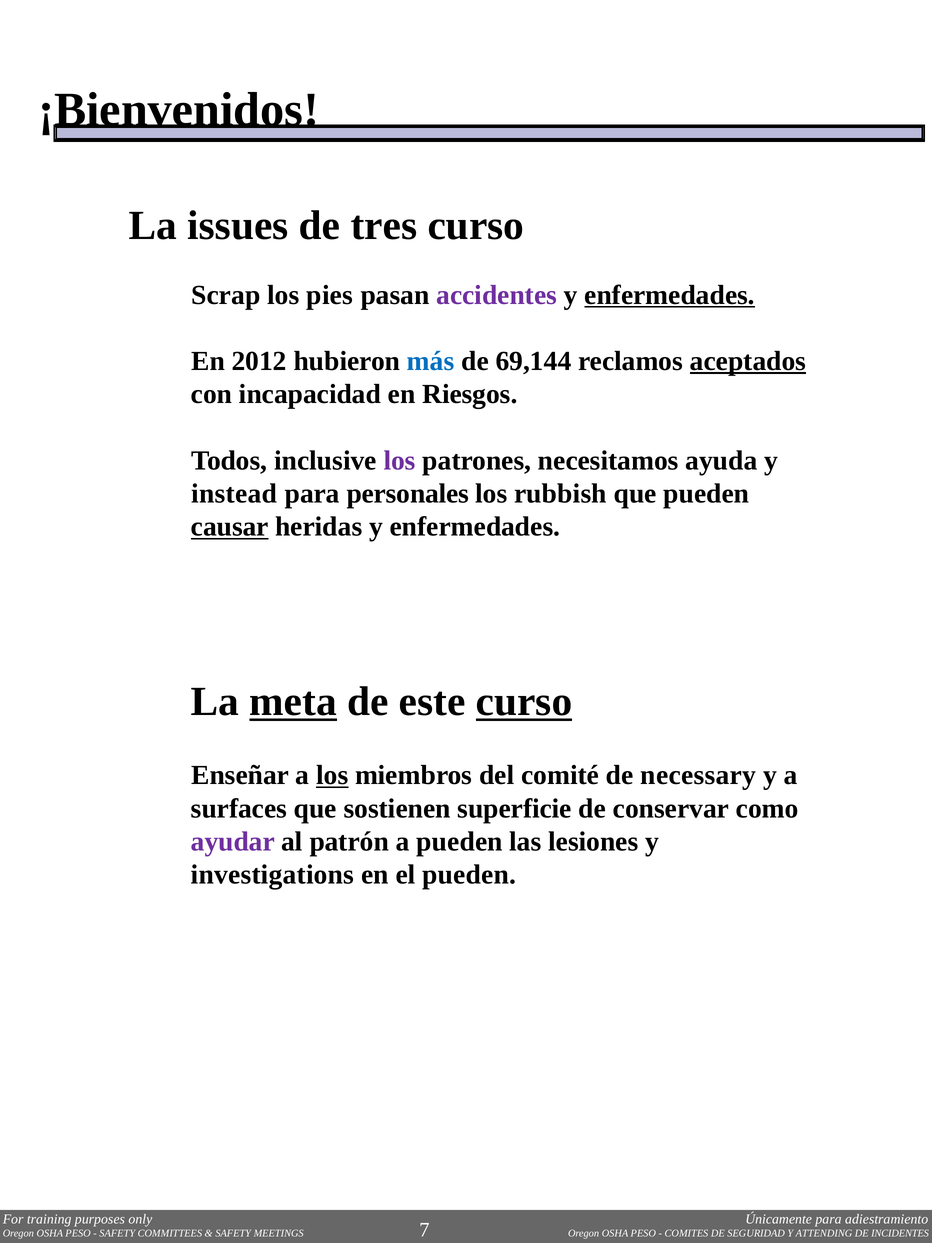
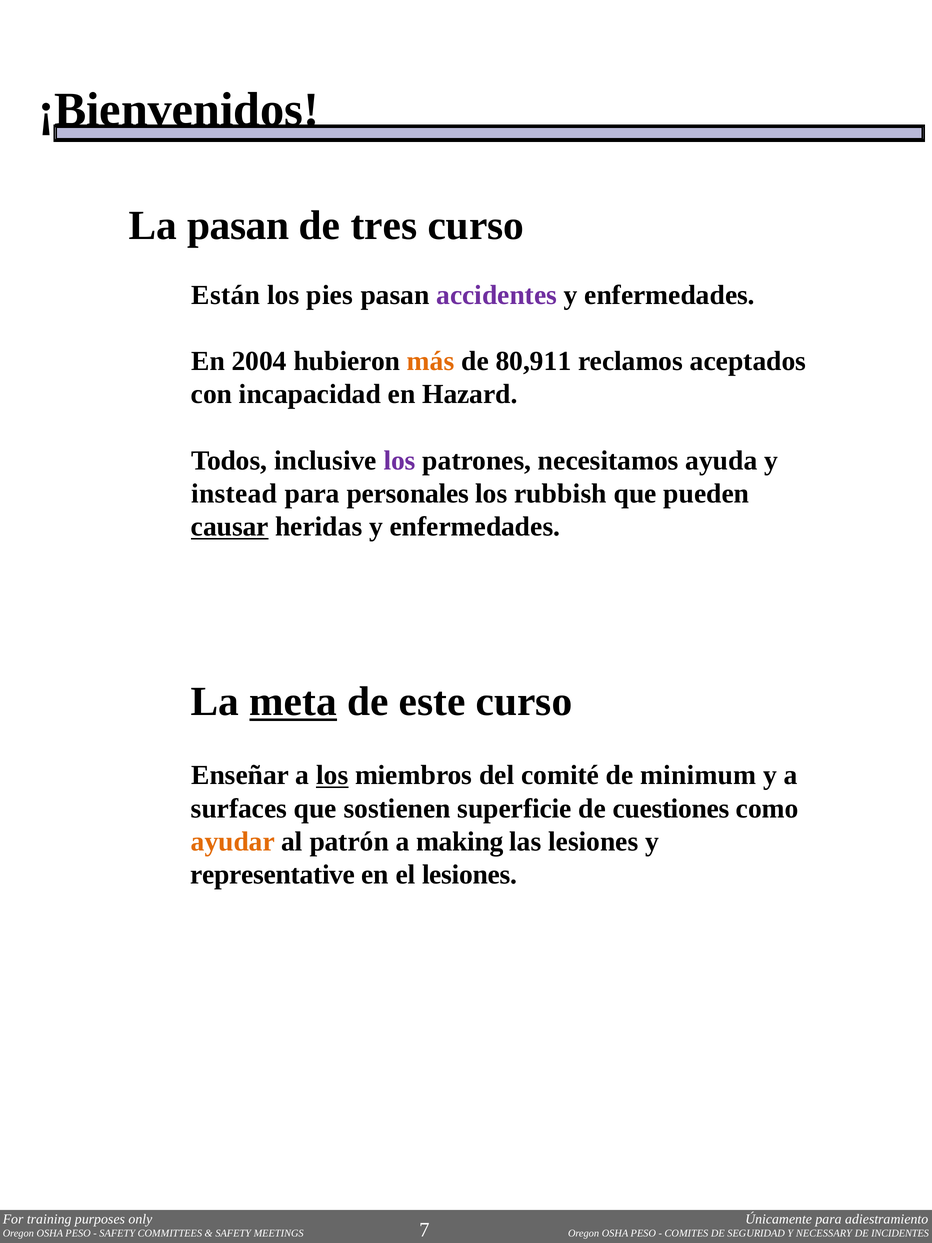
La issues: issues -> pasan (238, 225)
Scrap: Scrap -> Están (226, 295)
enfermedades underline: present -> none (670, 295)
2012: 2012 -> 2004 (259, 361)
más colour: blue -> orange (431, 361)
69,144: 69,144 -> 80,911 (533, 361)
aceptados underline: present -> none (748, 361)
Riesgos: Riesgos -> Hazard (470, 394)
curso underline: present -> none (524, 702)
necessary: necessary -> minimum (698, 775)
conservar: conservar -> cuestiones (671, 808)
ayudar colour: purple -> orange (233, 841)
a pueden: pueden -> making (460, 841)
investigations: investigations -> representative (273, 875)
el pueden: pueden -> lesiones (470, 875)
ATTENDING: ATTENDING -> NECESSARY (824, 1233)
